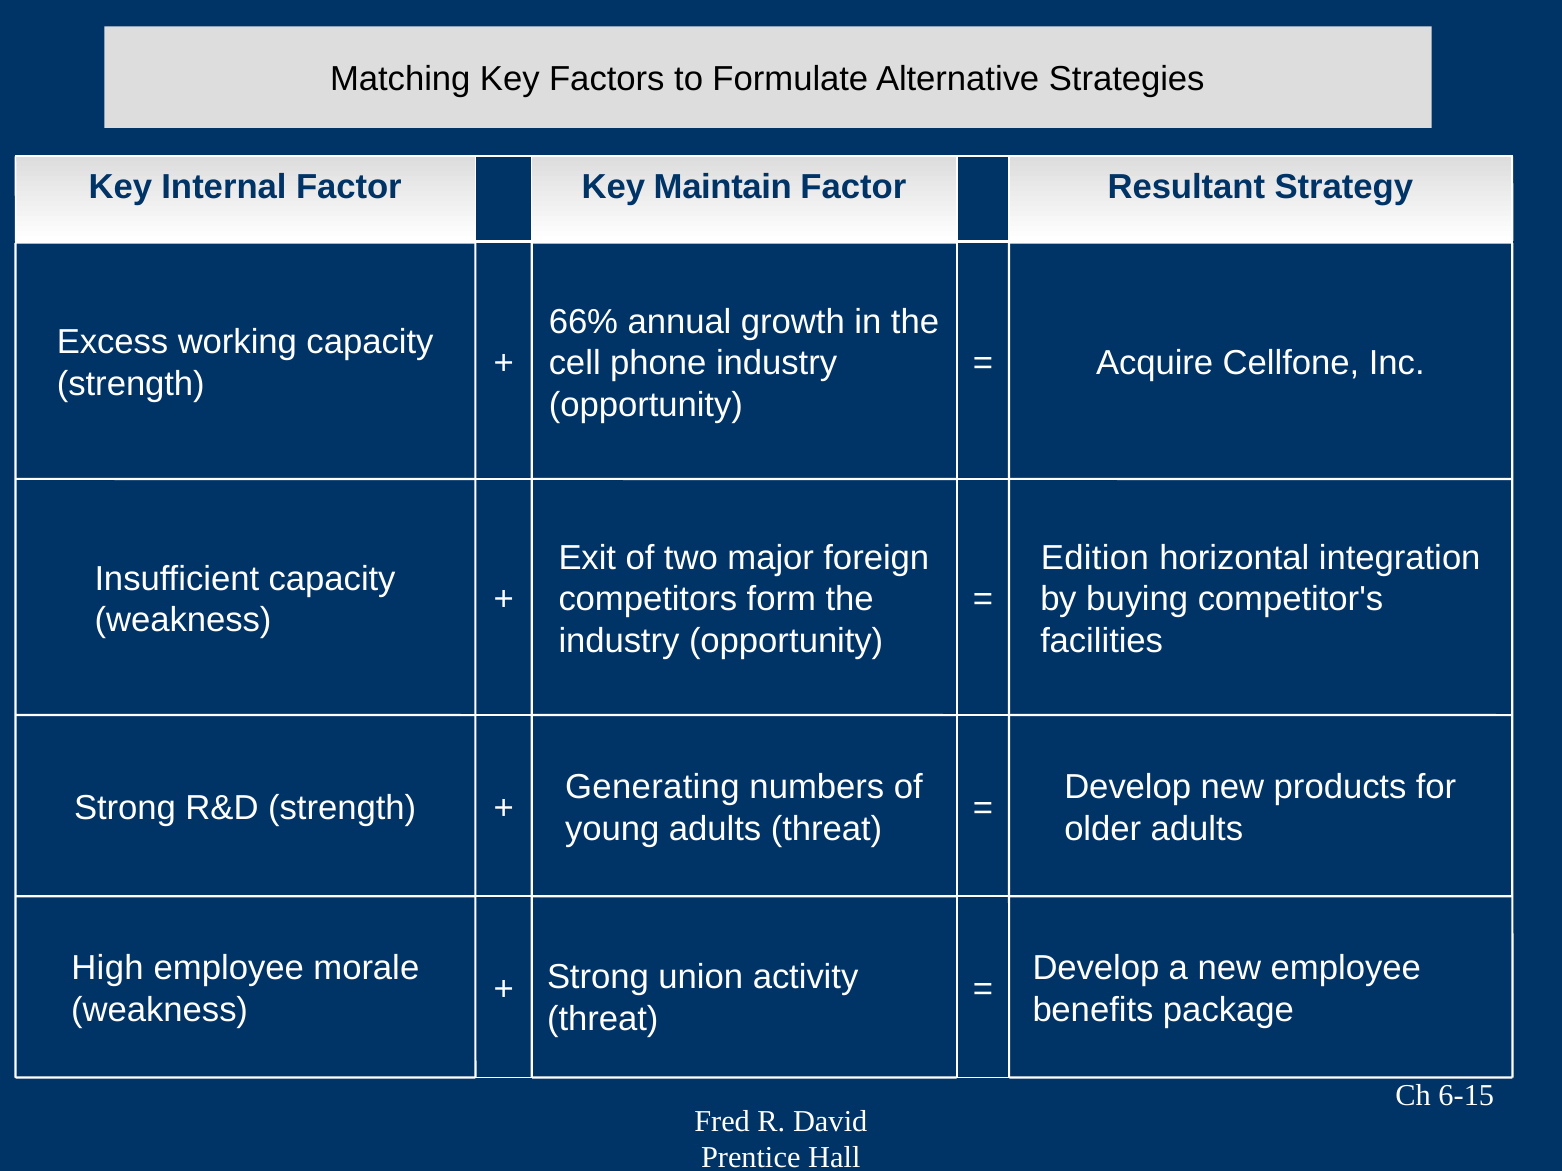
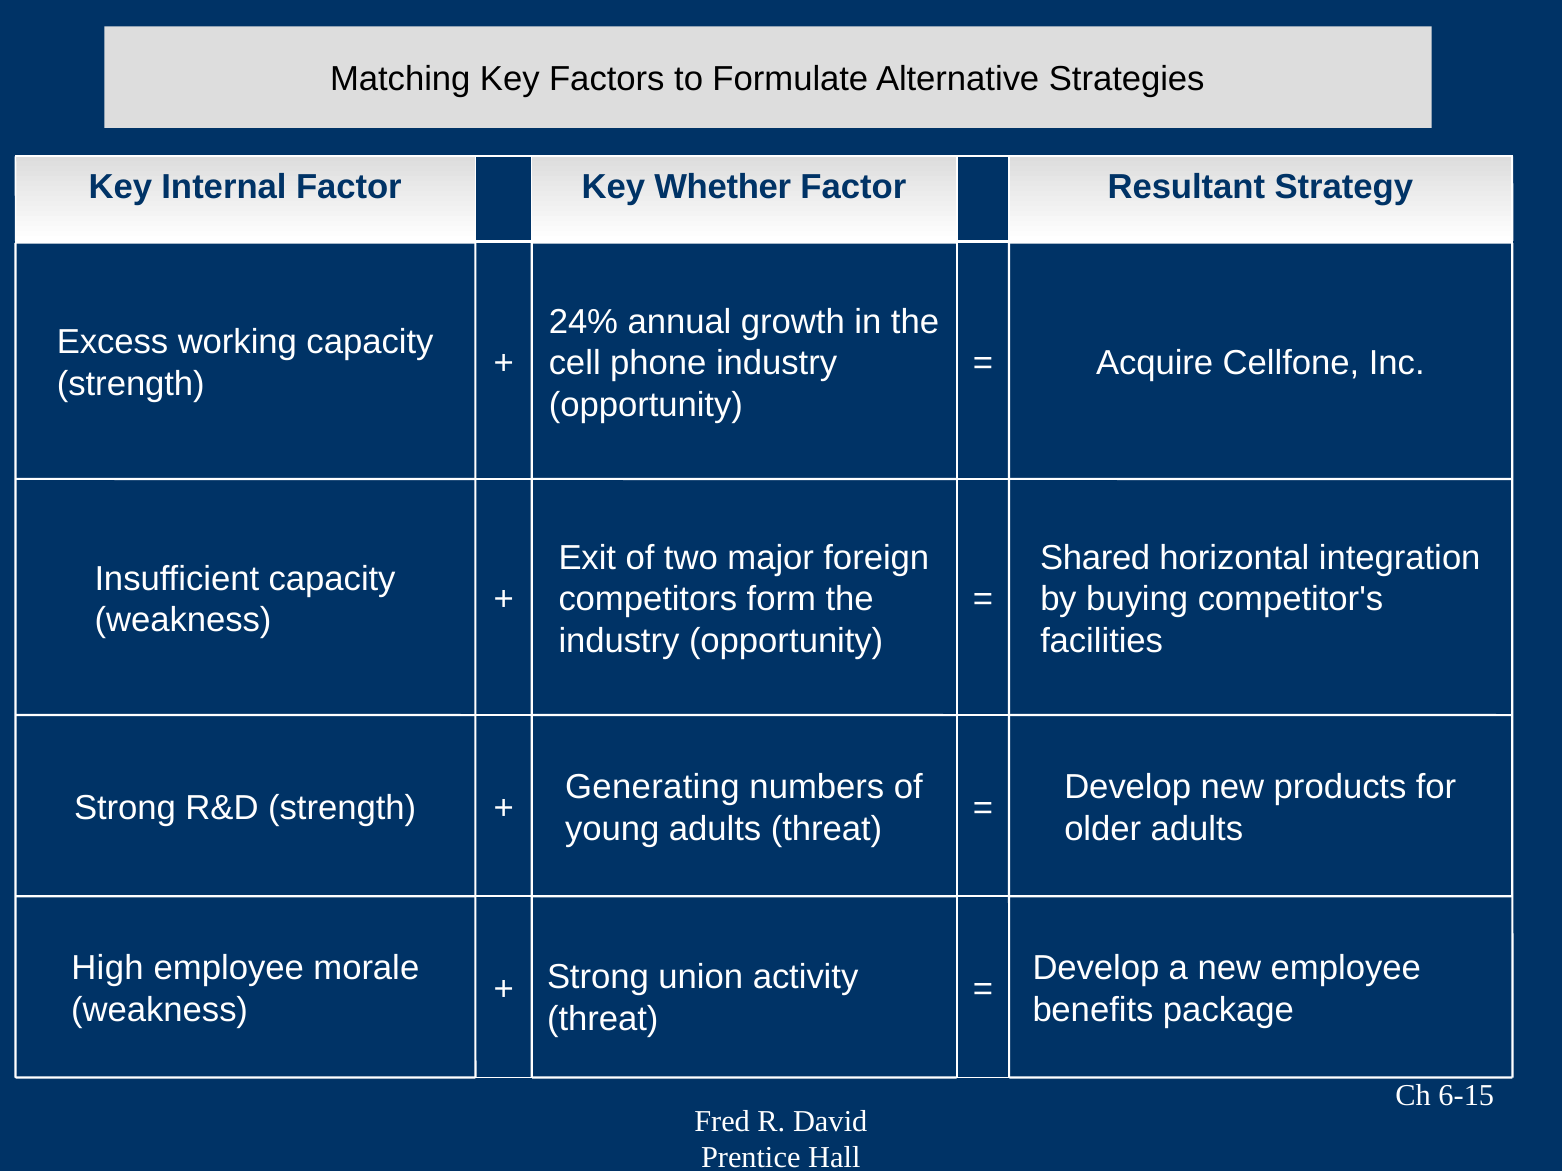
Maintain: Maintain -> Whether (723, 187)
66%: 66% -> 24% (583, 322)
Edition: Edition -> Shared (1095, 558)
